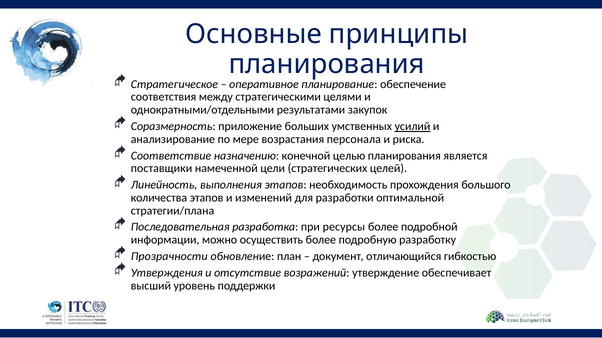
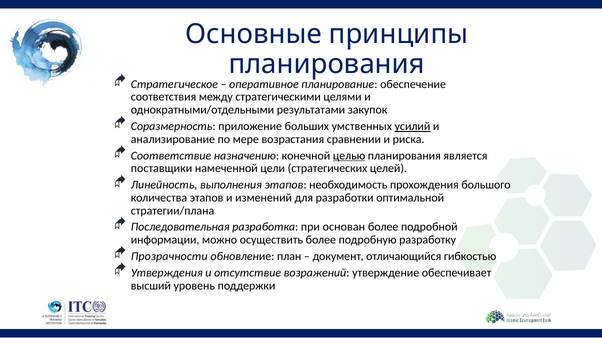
персонала: персонала -> сравнении (354, 139)
целью underline: none -> present (349, 156)
ресурсы: ресурсы -> основан (344, 227)
